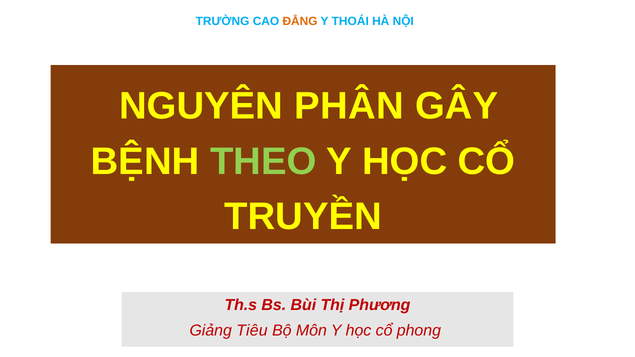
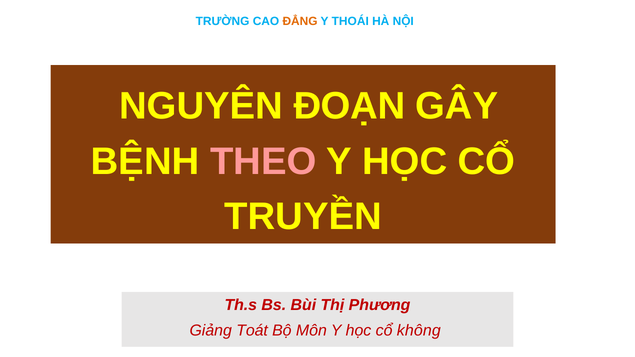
PHÂN: PHÂN -> ĐOẠN (349, 106)
THEO colour: light green -> pink (263, 162)
Tiêu: Tiêu -> Toát (252, 331)
phong: phong -> không (419, 331)
